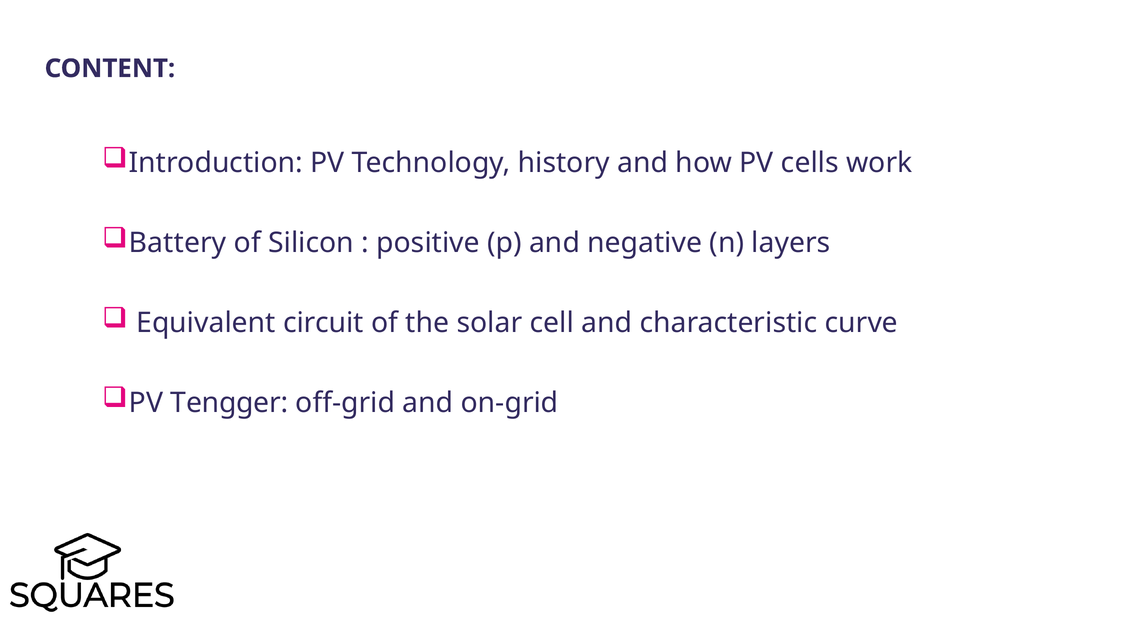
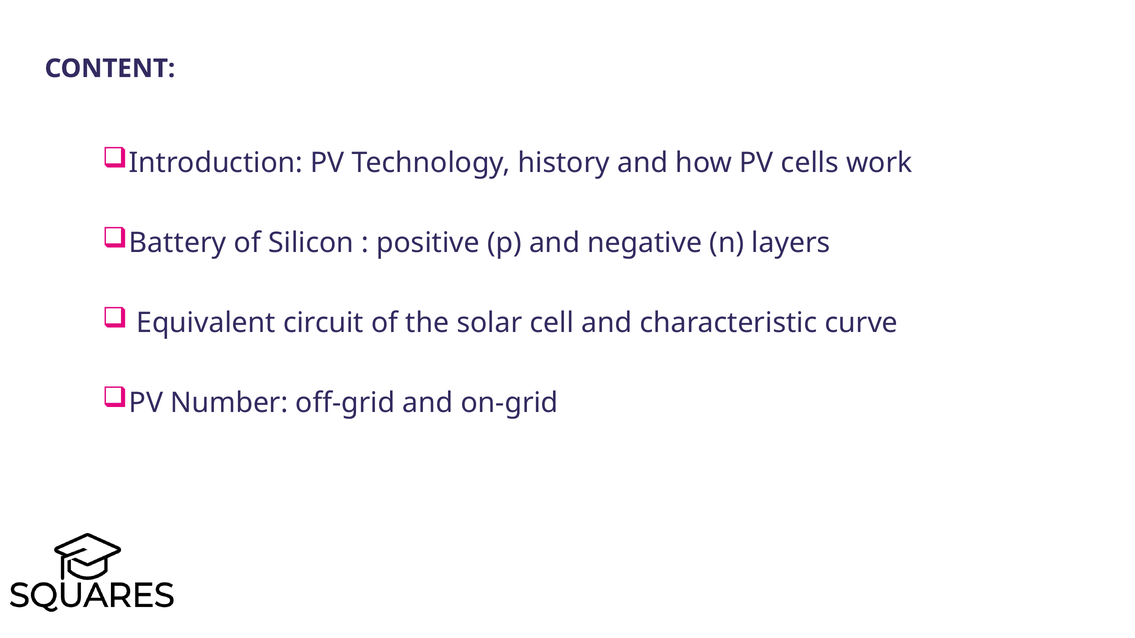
Tengger: Tengger -> Number (229, 403)
